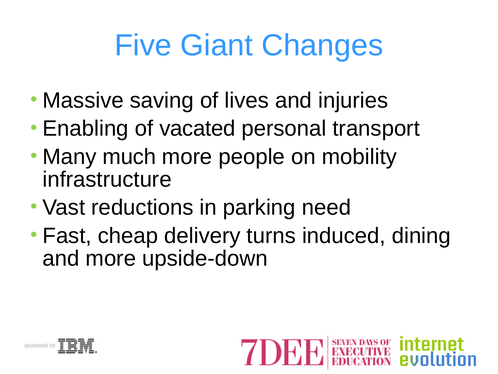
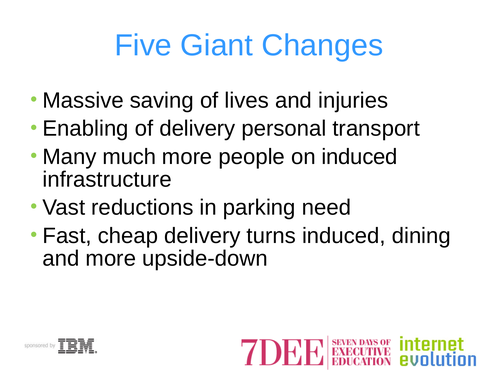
of vacated: vacated -> delivery (197, 129)
on mobility: mobility -> induced (360, 157)
